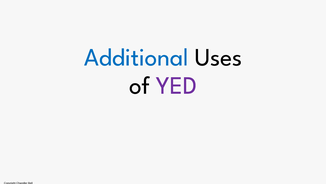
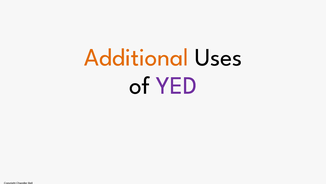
Additional colour: blue -> orange (136, 57)
